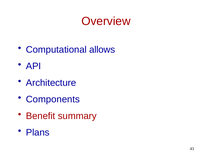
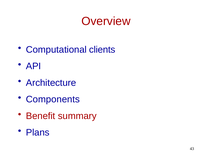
allows: allows -> clients (102, 50)
